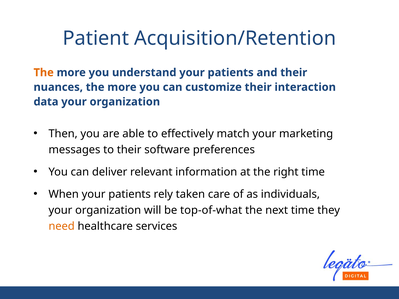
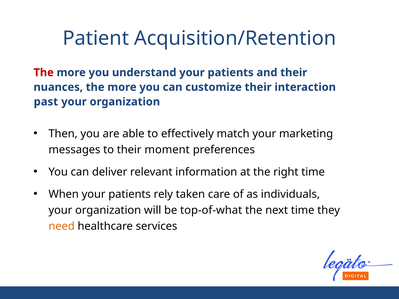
The colour: orange -> red (44, 73)
data: data -> past (46, 102)
software: software -> moment (167, 150)
